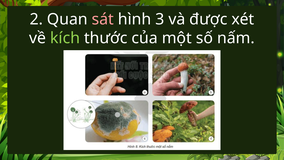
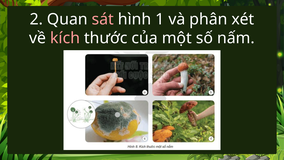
3: 3 -> 1 (160, 19)
được: được -> phân (208, 19)
kích colour: light green -> pink (65, 38)
